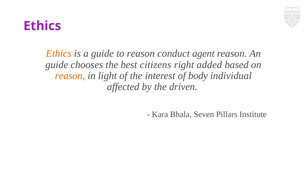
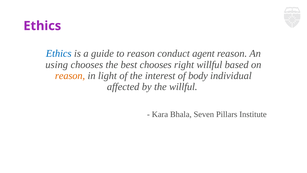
Ethics colour: orange -> blue (59, 53)
guide: guide -> using (57, 65)
best citizens: citizens -> chooses (156, 65)
right added: added -> willful (209, 65)
the driven: driven -> willful (183, 87)
